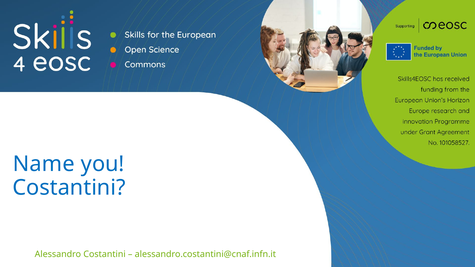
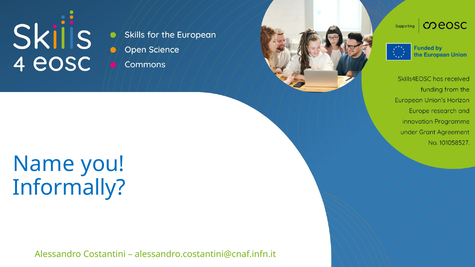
Costantini: Costantini -> Informally (69, 188)
